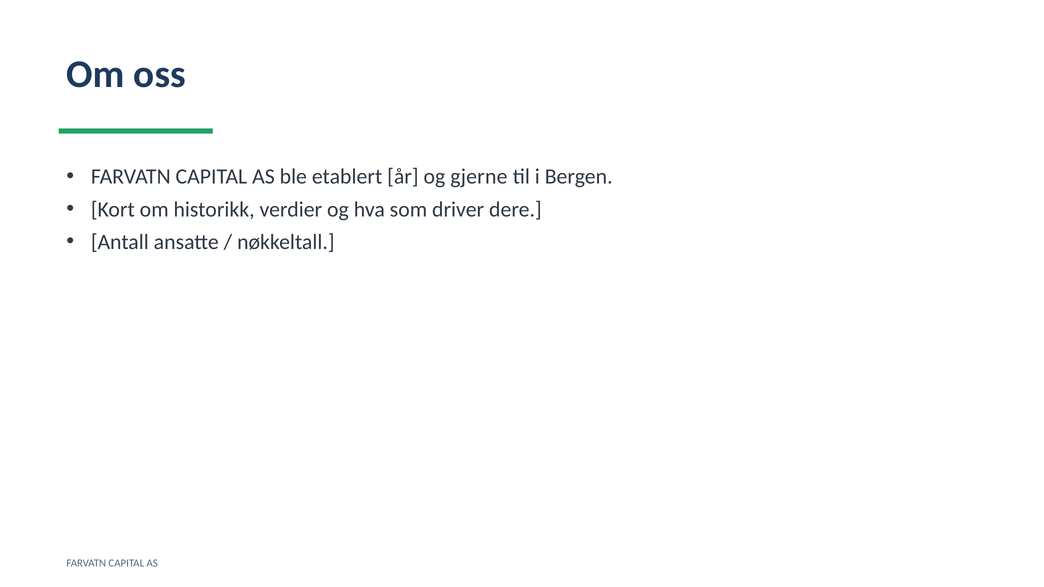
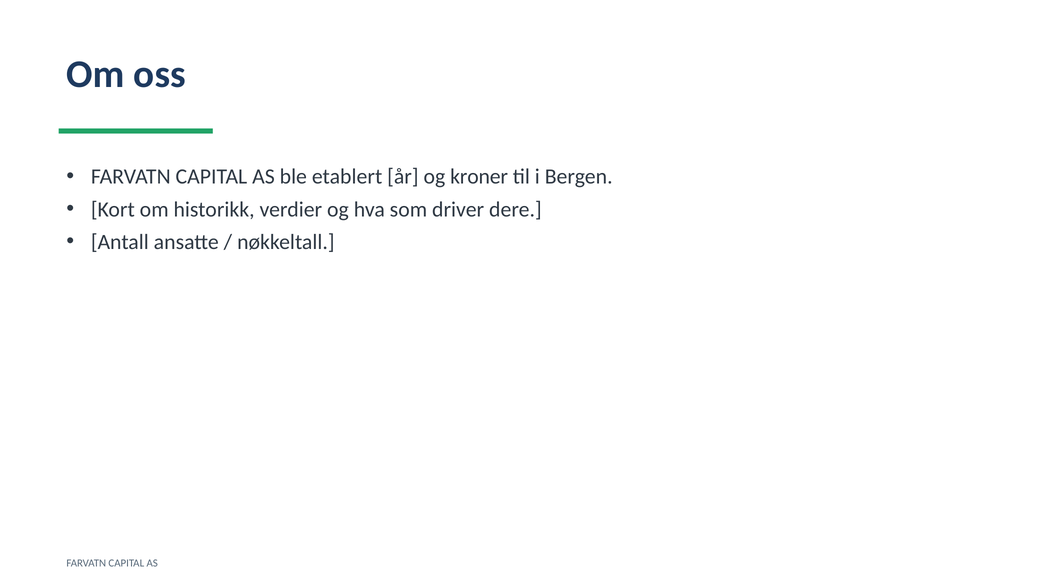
gjerne: gjerne -> kroner (479, 177)
